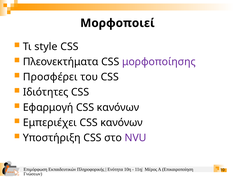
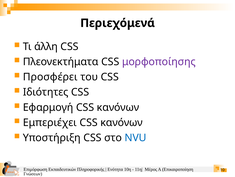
Μορφοποιεί: Μορφοποιεί -> Περιεχόμενά (118, 23)
style: style -> άλλη (46, 46)
NVU colour: purple -> blue (136, 137)
